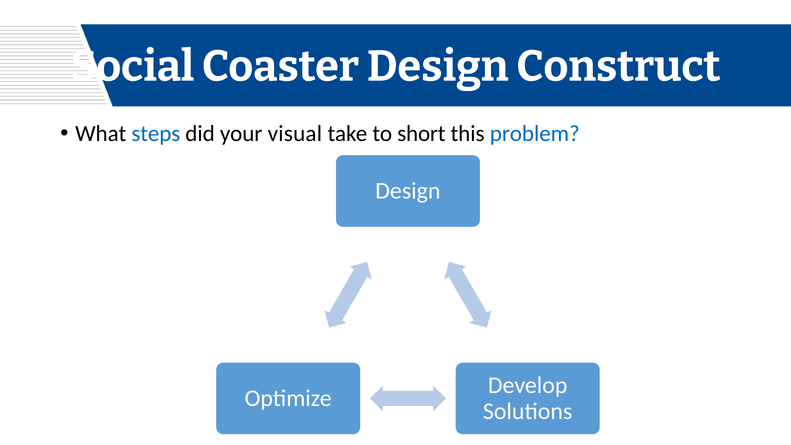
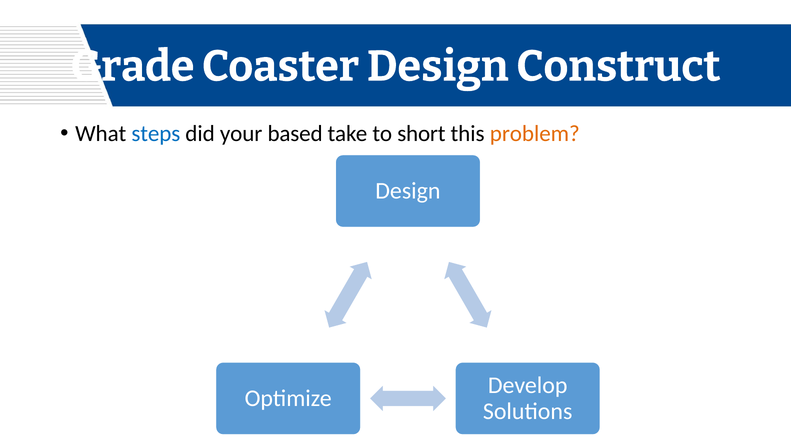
Social: Social -> Grade (132, 66)
visual: visual -> based (295, 134)
problem colour: blue -> orange (535, 134)
